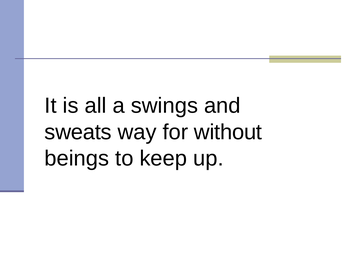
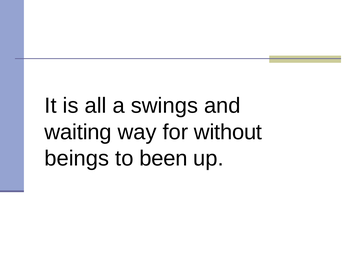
sweats: sweats -> waiting (78, 132)
keep: keep -> been (163, 158)
